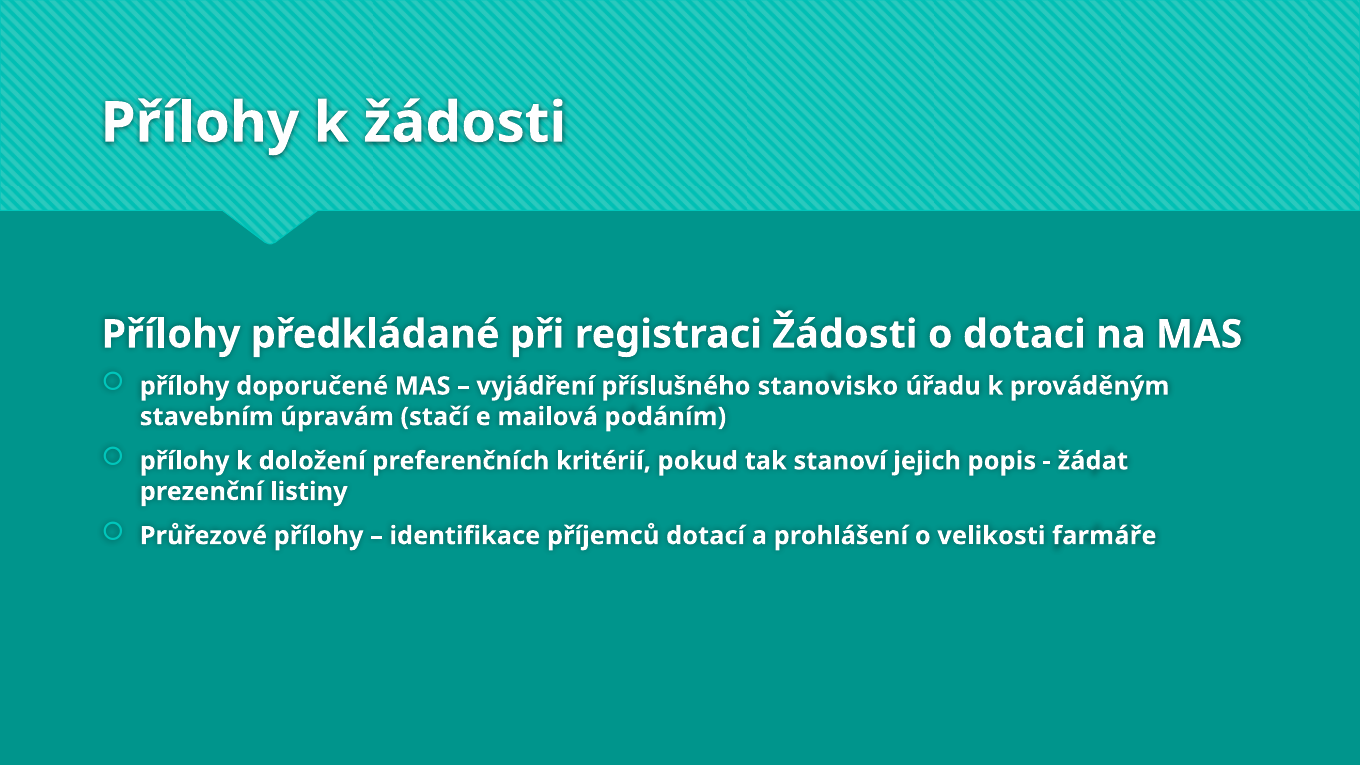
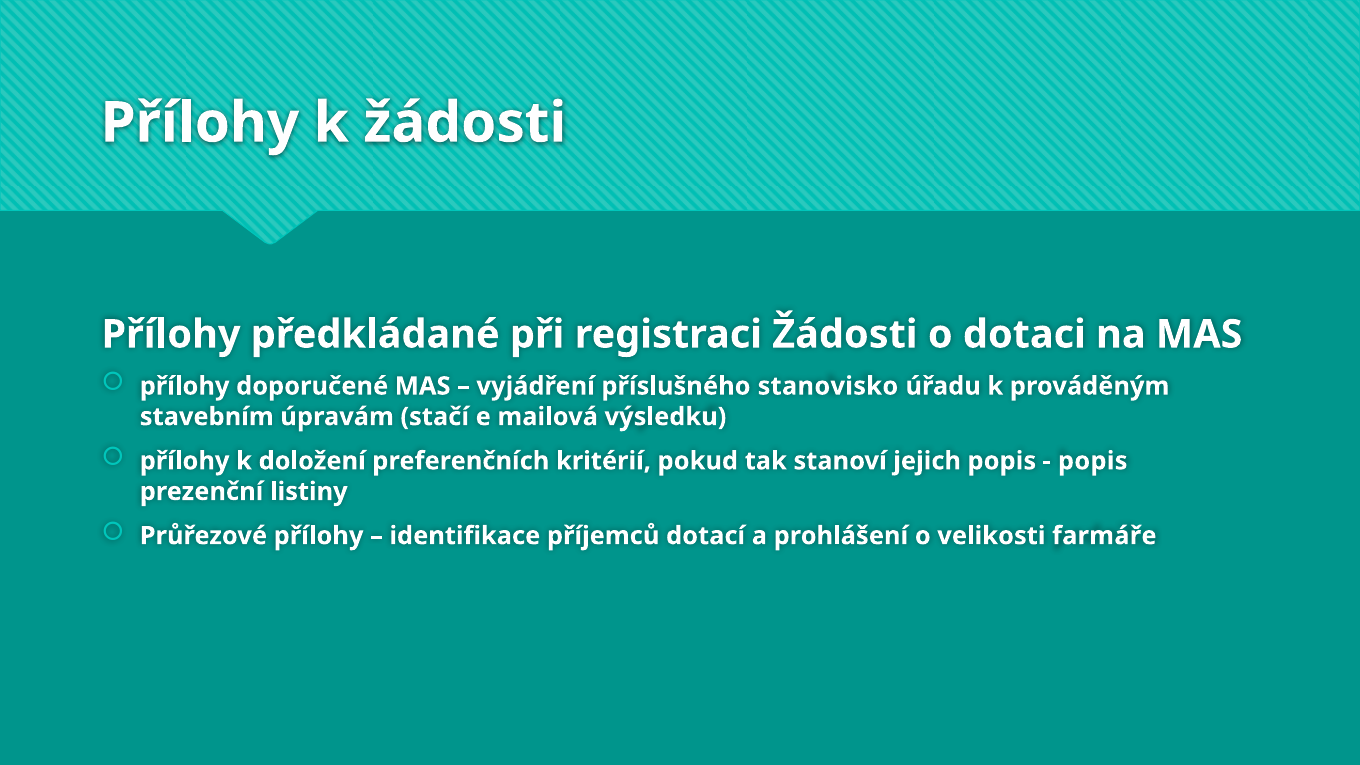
podáním: podáním -> výsledku (665, 417)
žádat: žádat -> popis (1093, 461)
